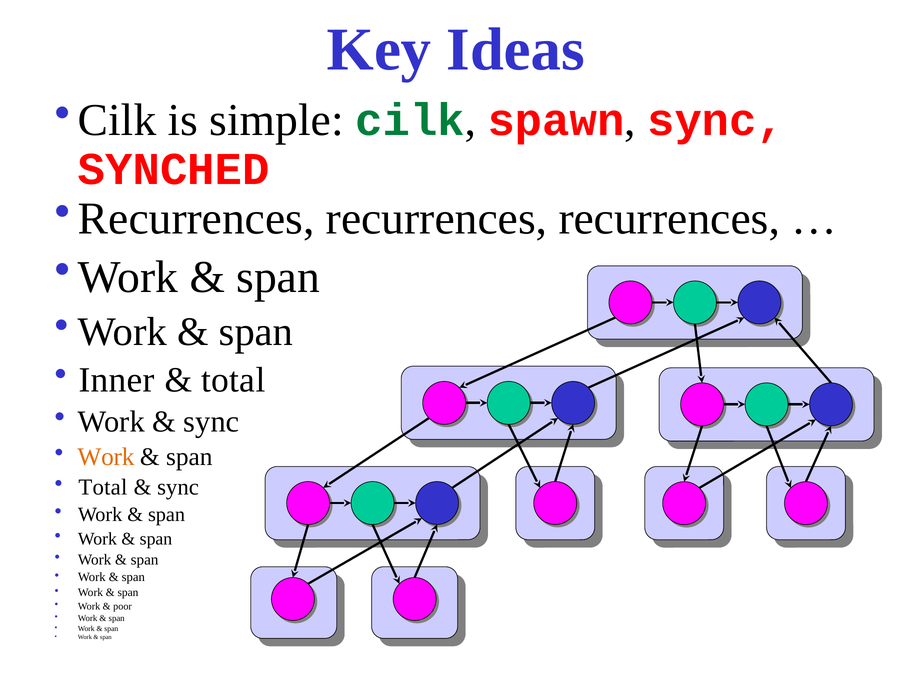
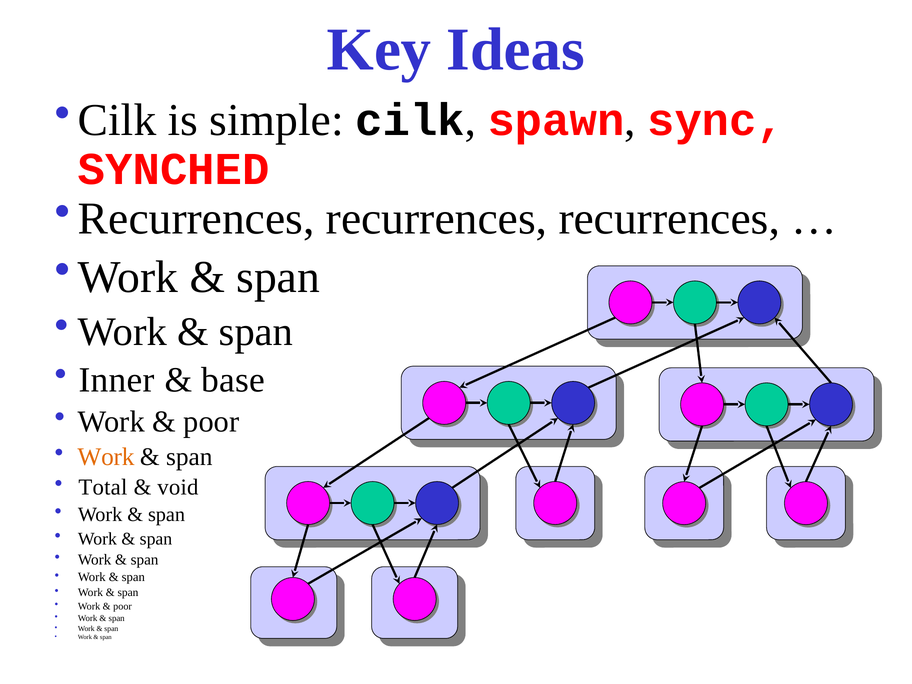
cilk colour: green -> black (410, 120)
total: total -> base (233, 380)
sync: sync -> poor (211, 422)
sync: sync -> void (178, 487)
